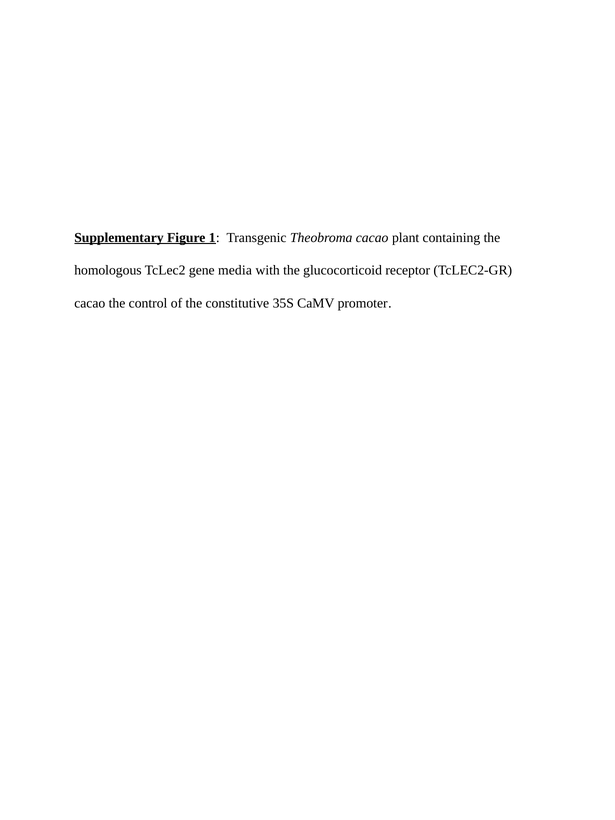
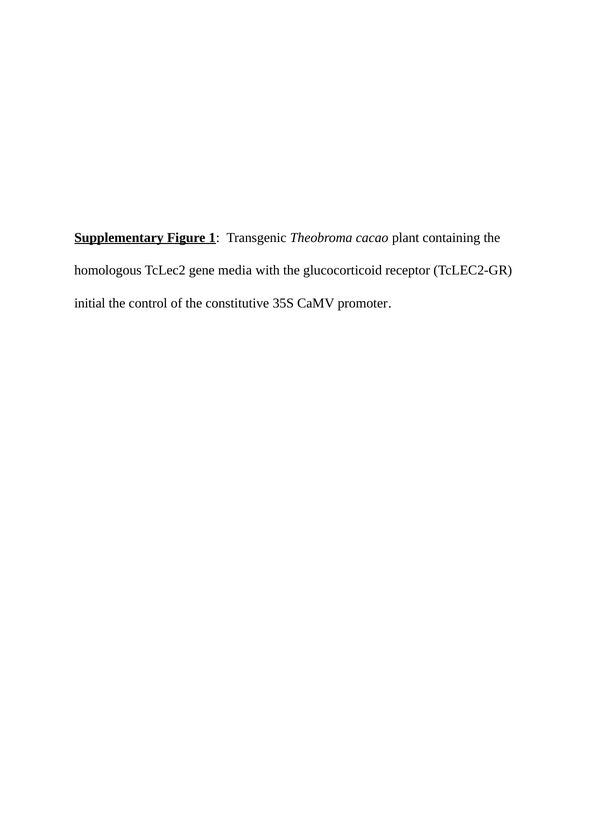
cacao: cacao -> initial (90, 303)
